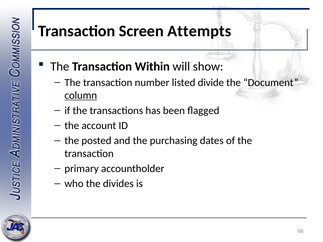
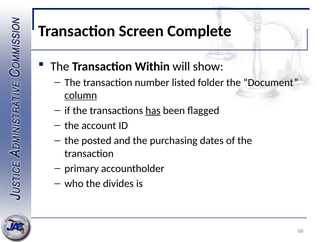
Attempts: Attempts -> Complete (200, 31)
divide: divide -> folder (211, 83)
has underline: none -> present (153, 111)
